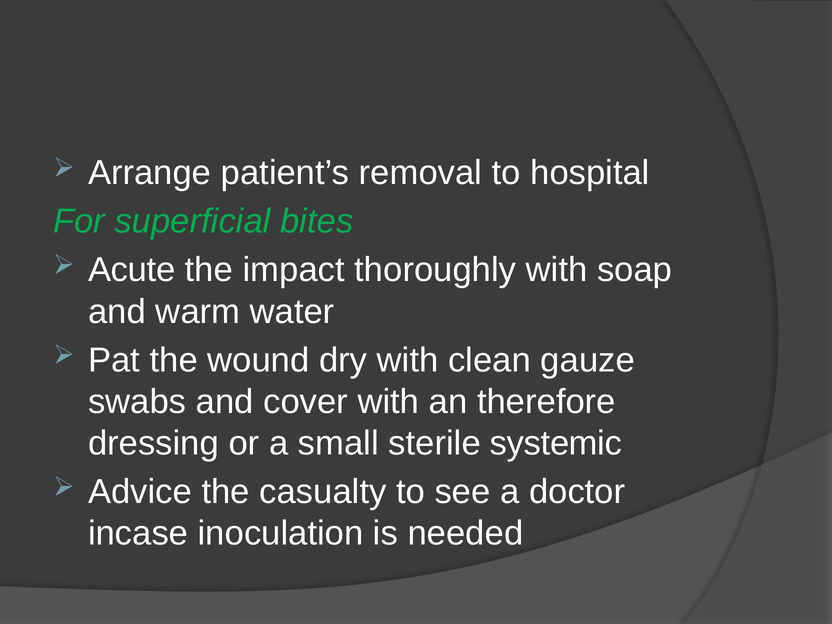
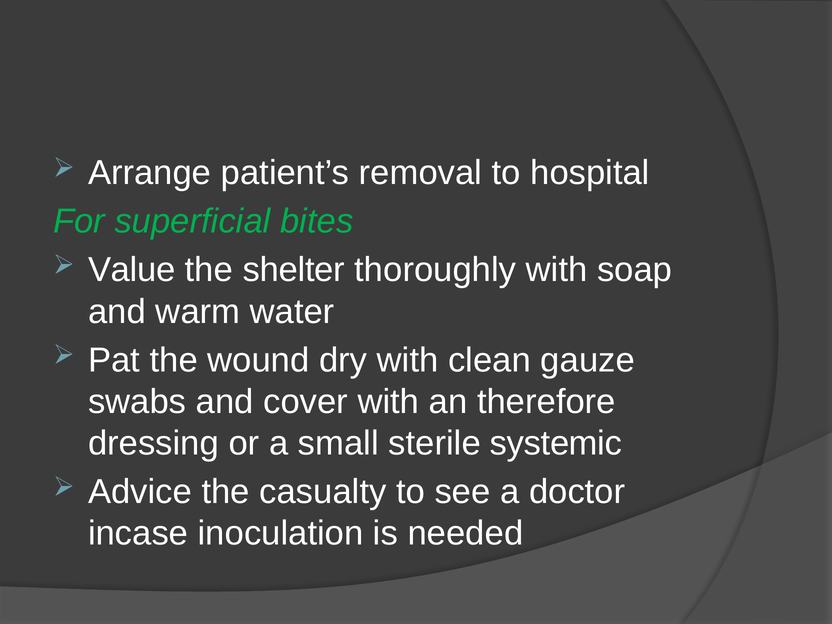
Acute: Acute -> Value (132, 270)
impact: impact -> shelter (294, 270)
